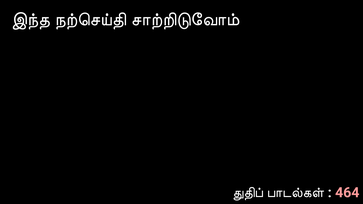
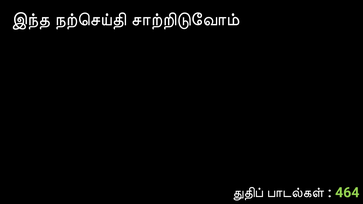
464 colour: pink -> light green (347, 193)
